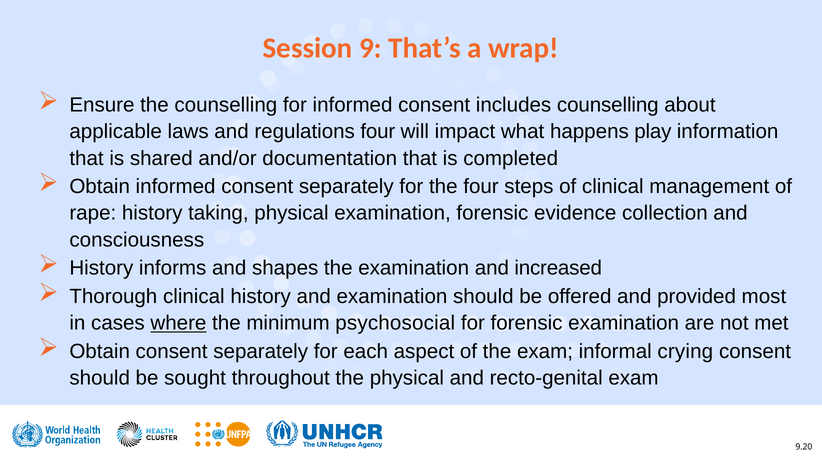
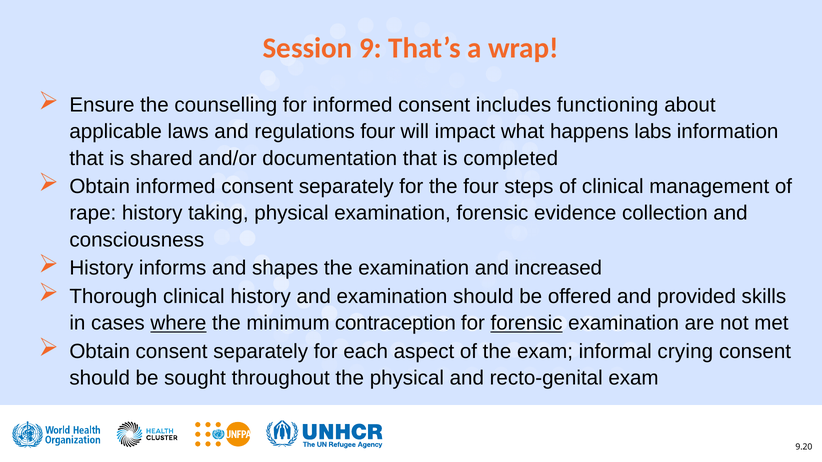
includes counselling: counselling -> functioning (608, 105)
play: play -> labs (653, 132)
most: most -> skills (764, 297)
psychosocial: psychosocial -> contraception (395, 323)
forensic underline: none -> present (527, 323)
